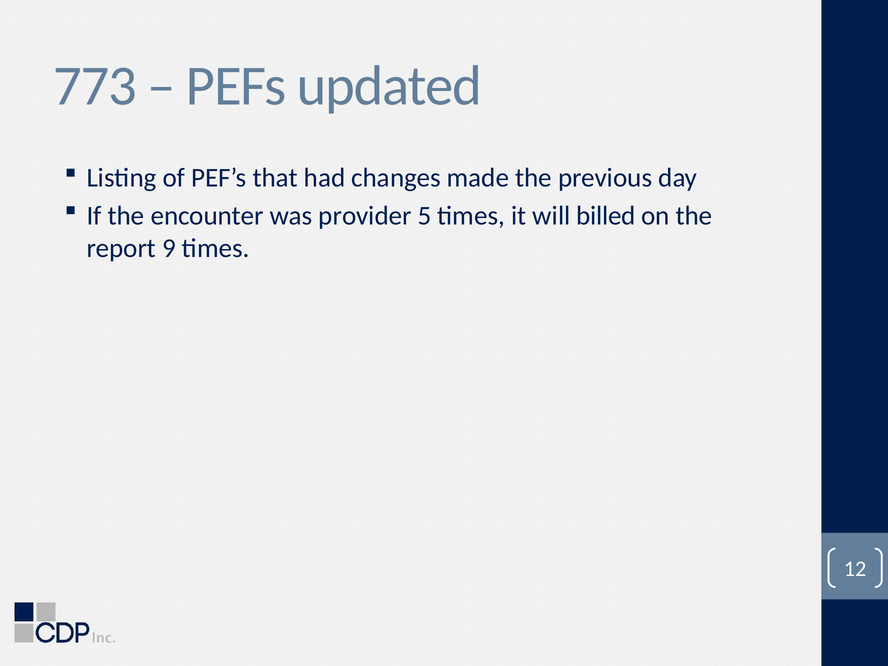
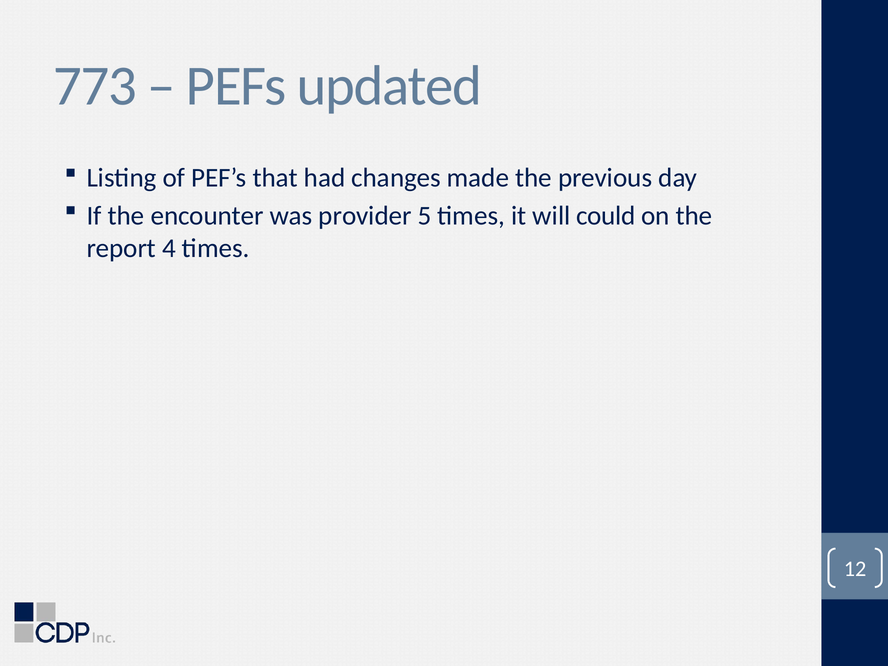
billed: billed -> could (606, 216)
9: 9 -> 4 (169, 249)
